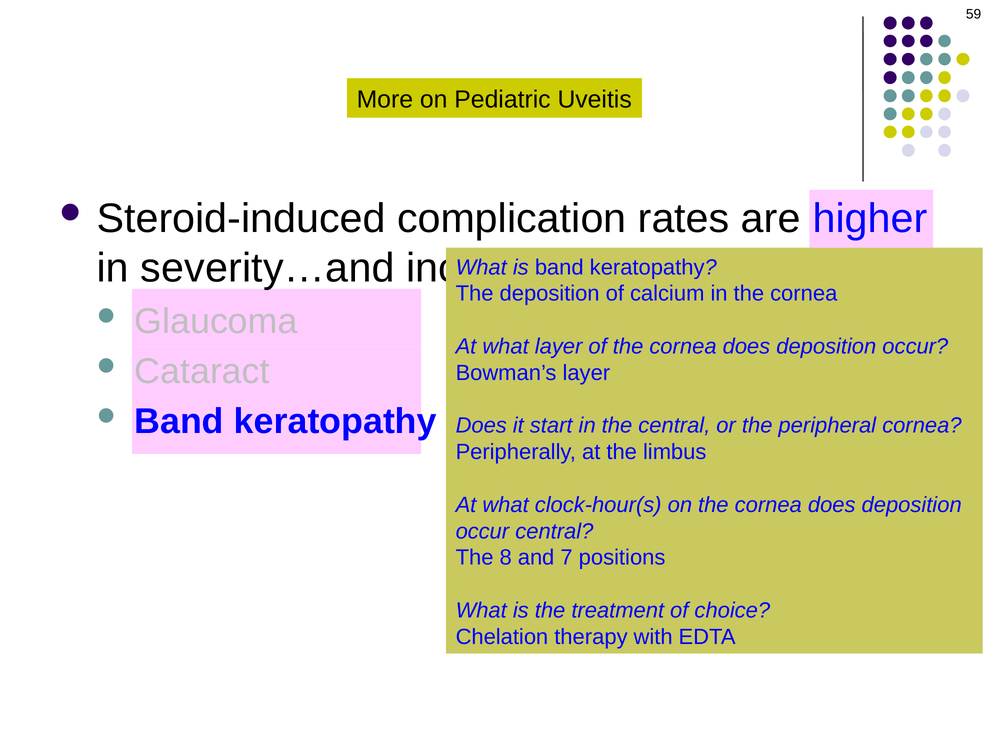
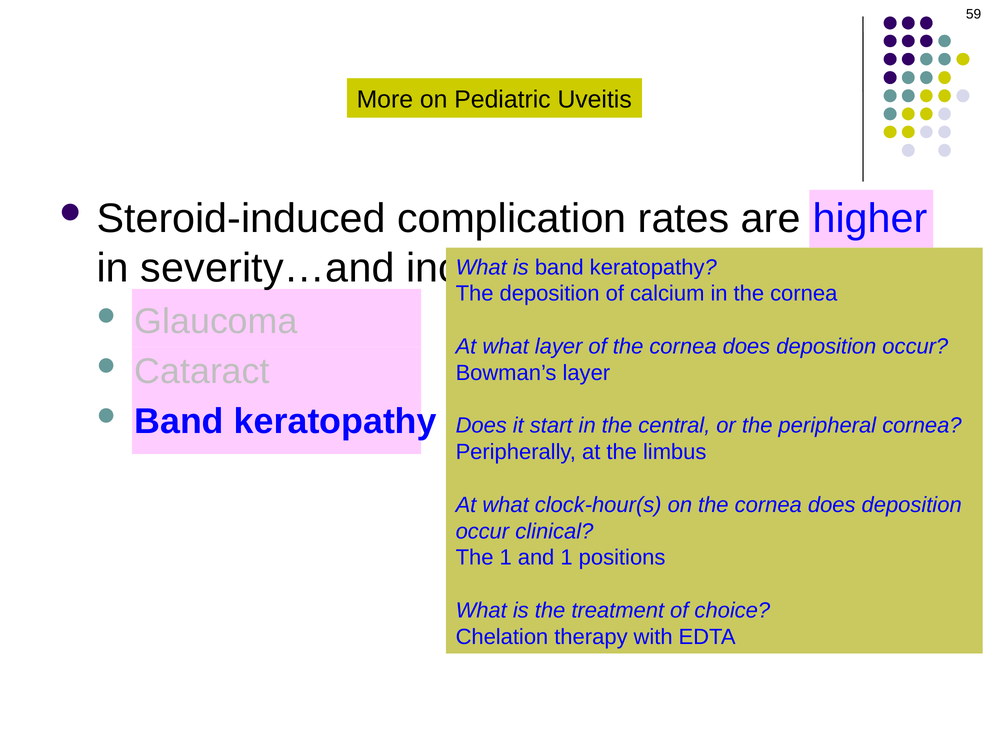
occur central: central -> clinical (554, 532)
The 8: 8 -> 1 (506, 558)
and 7: 7 -> 1 (567, 558)
